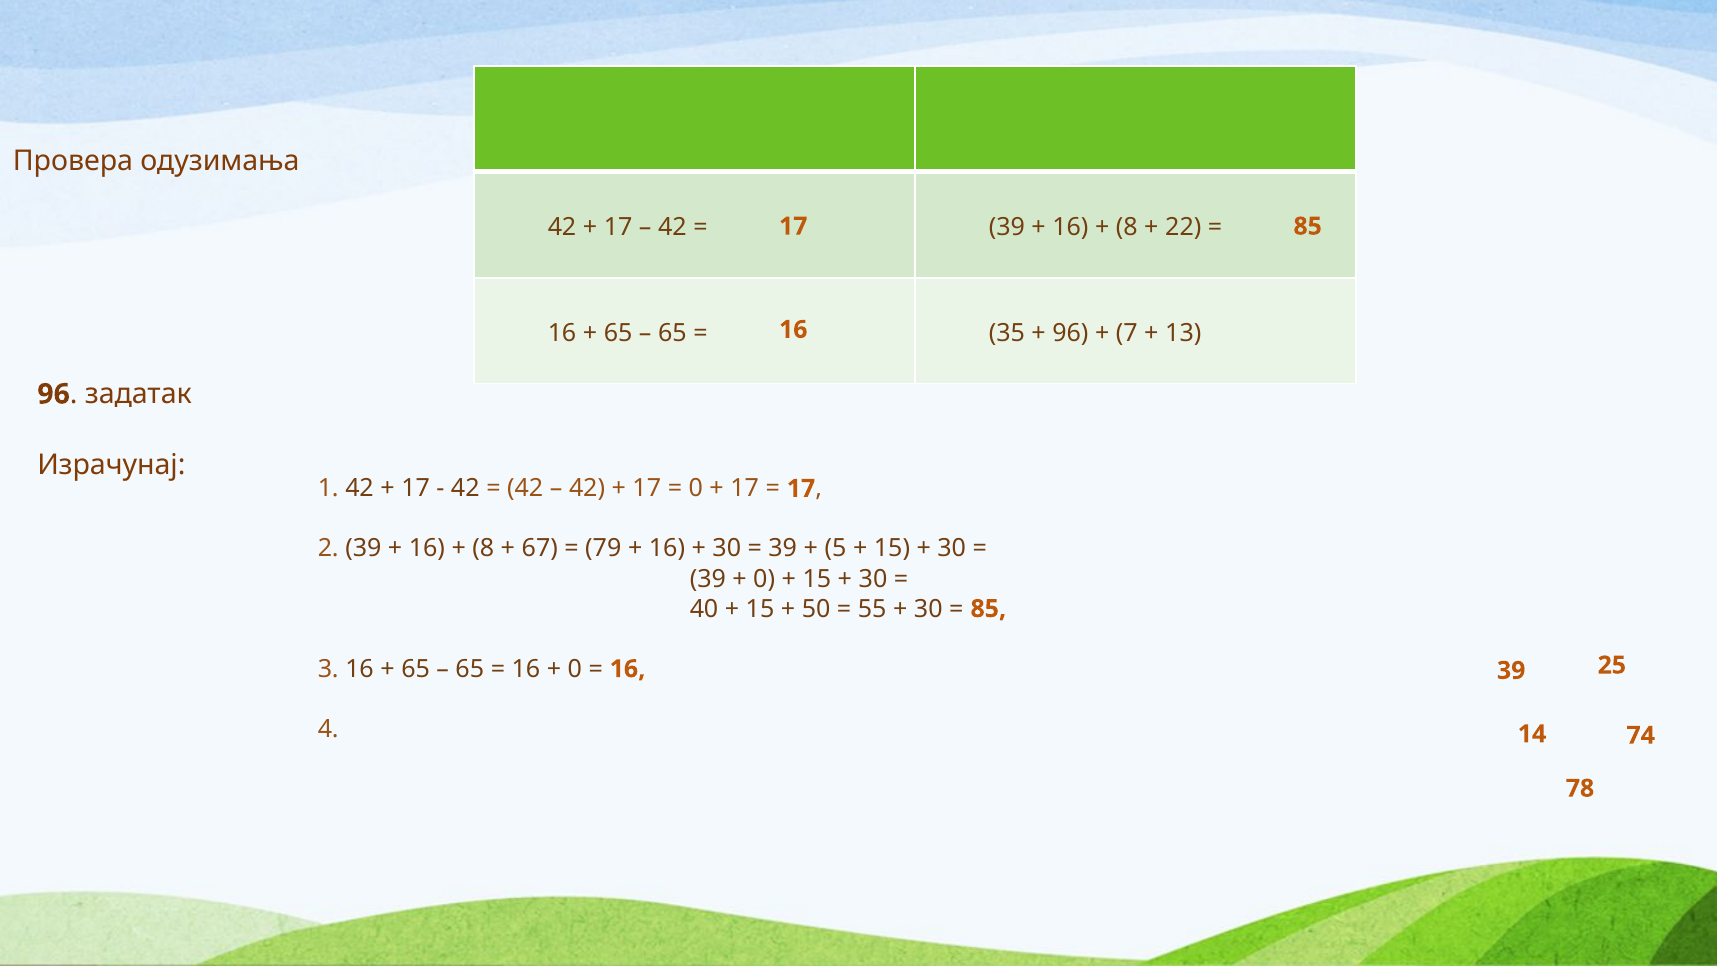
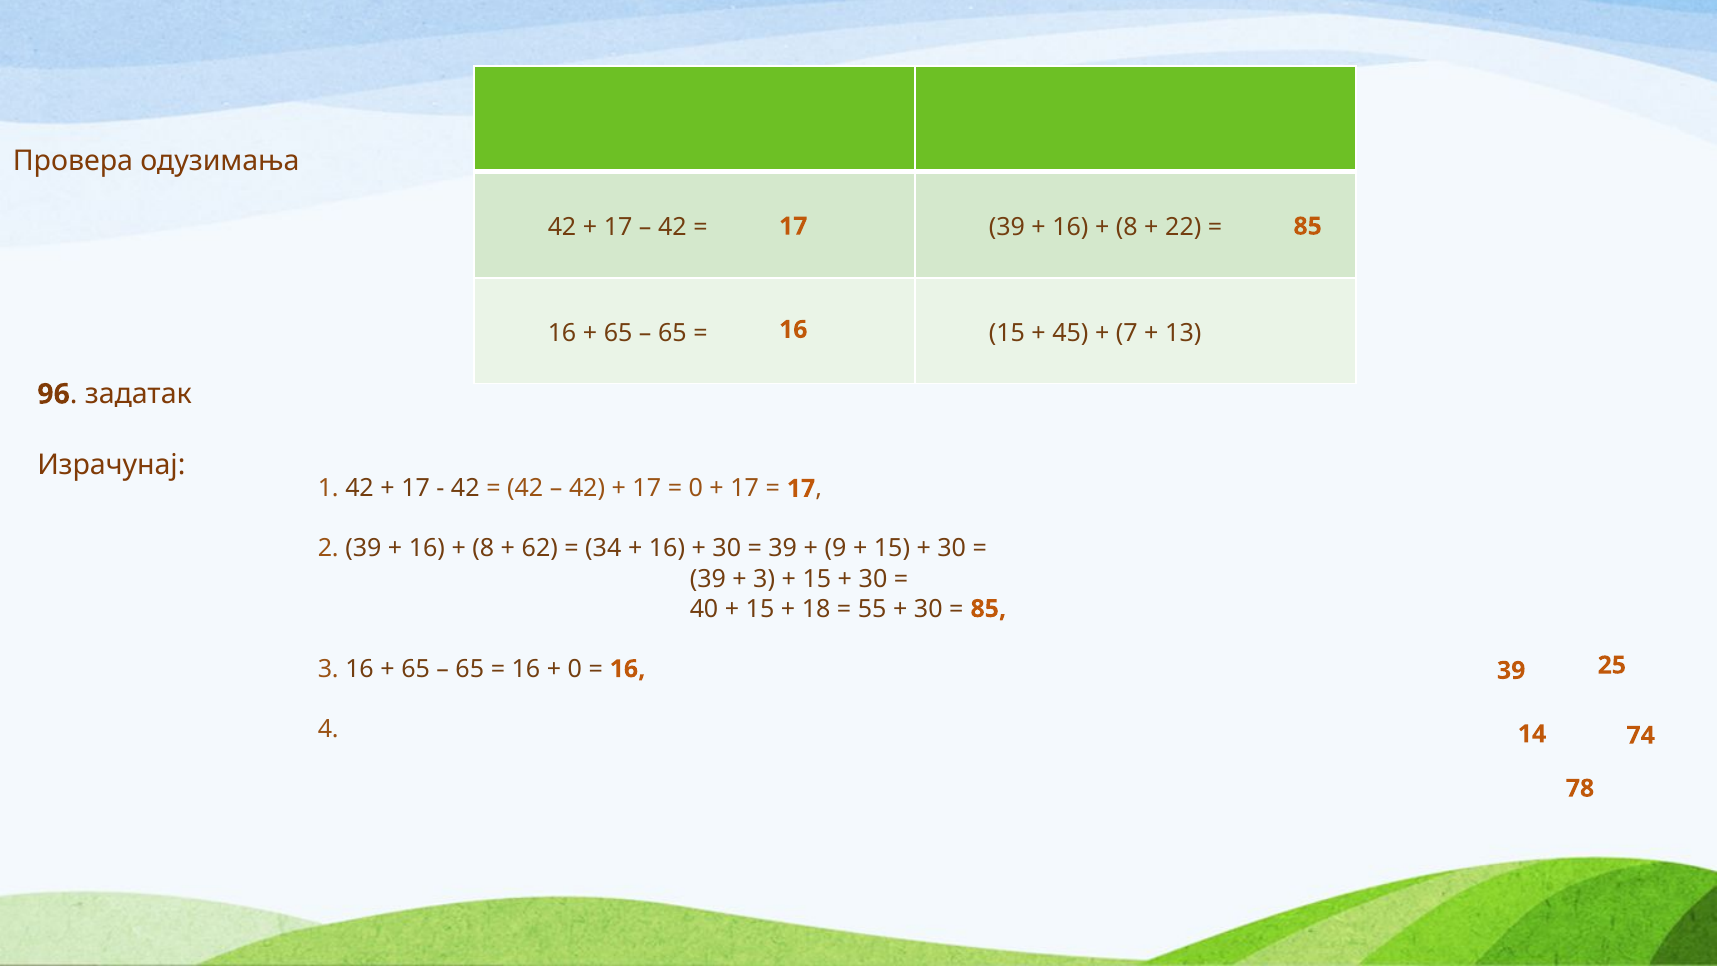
35: 35 -> 15 (1007, 333)
96: 96 -> 45 (1070, 333)
67: 67 -> 62 (540, 549)
79: 79 -> 34 (603, 549)
5: 5 -> 9 (835, 549)
0: 0 -> 3 (764, 579)
50: 50 -> 18 (816, 609)
